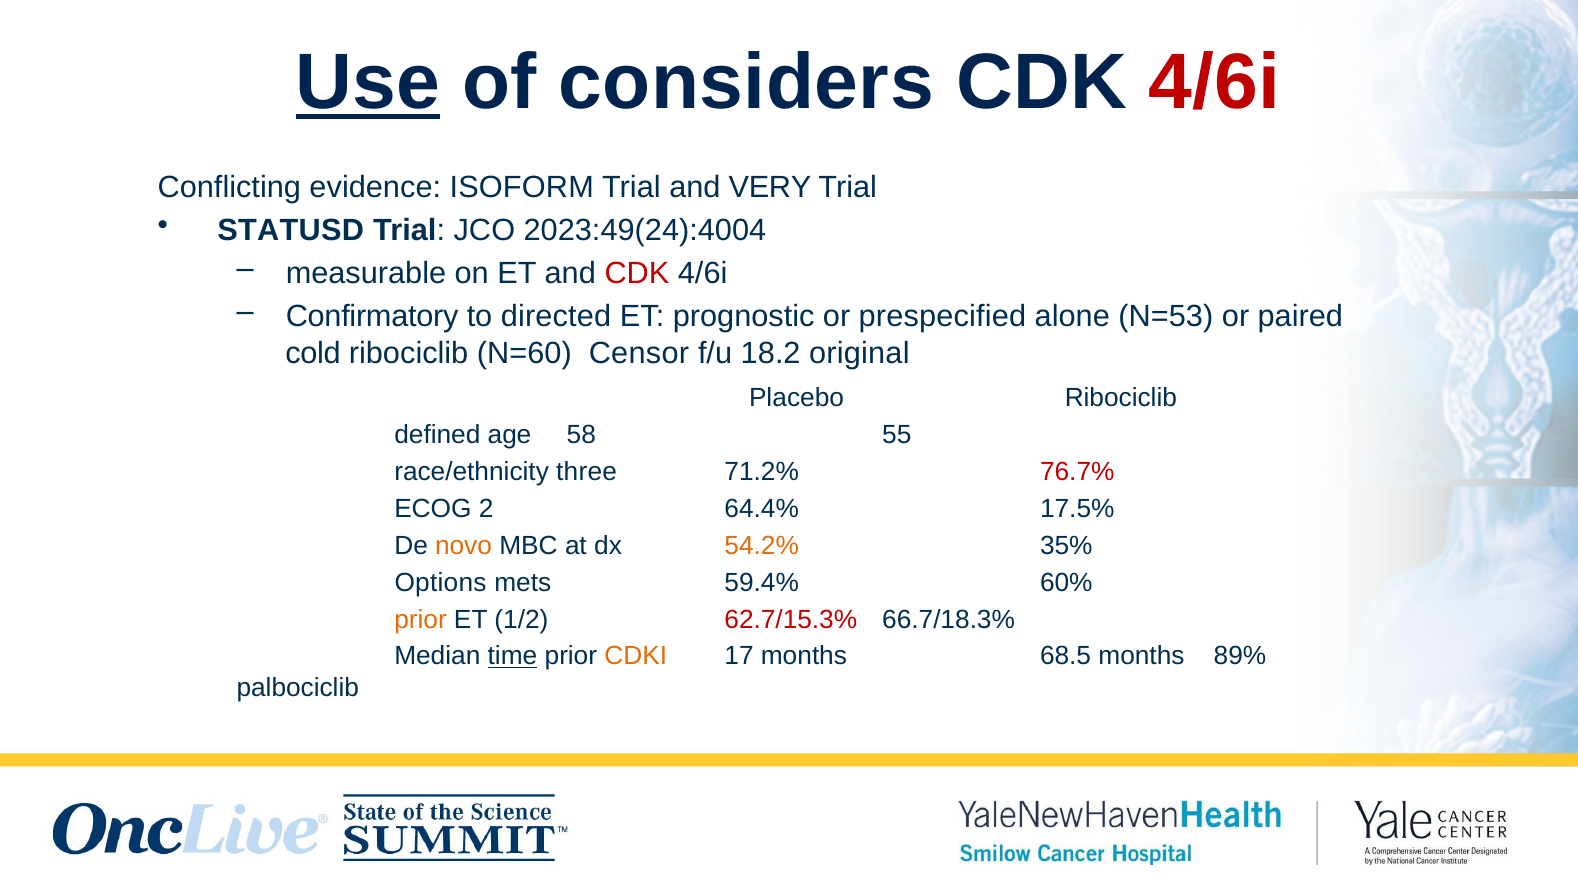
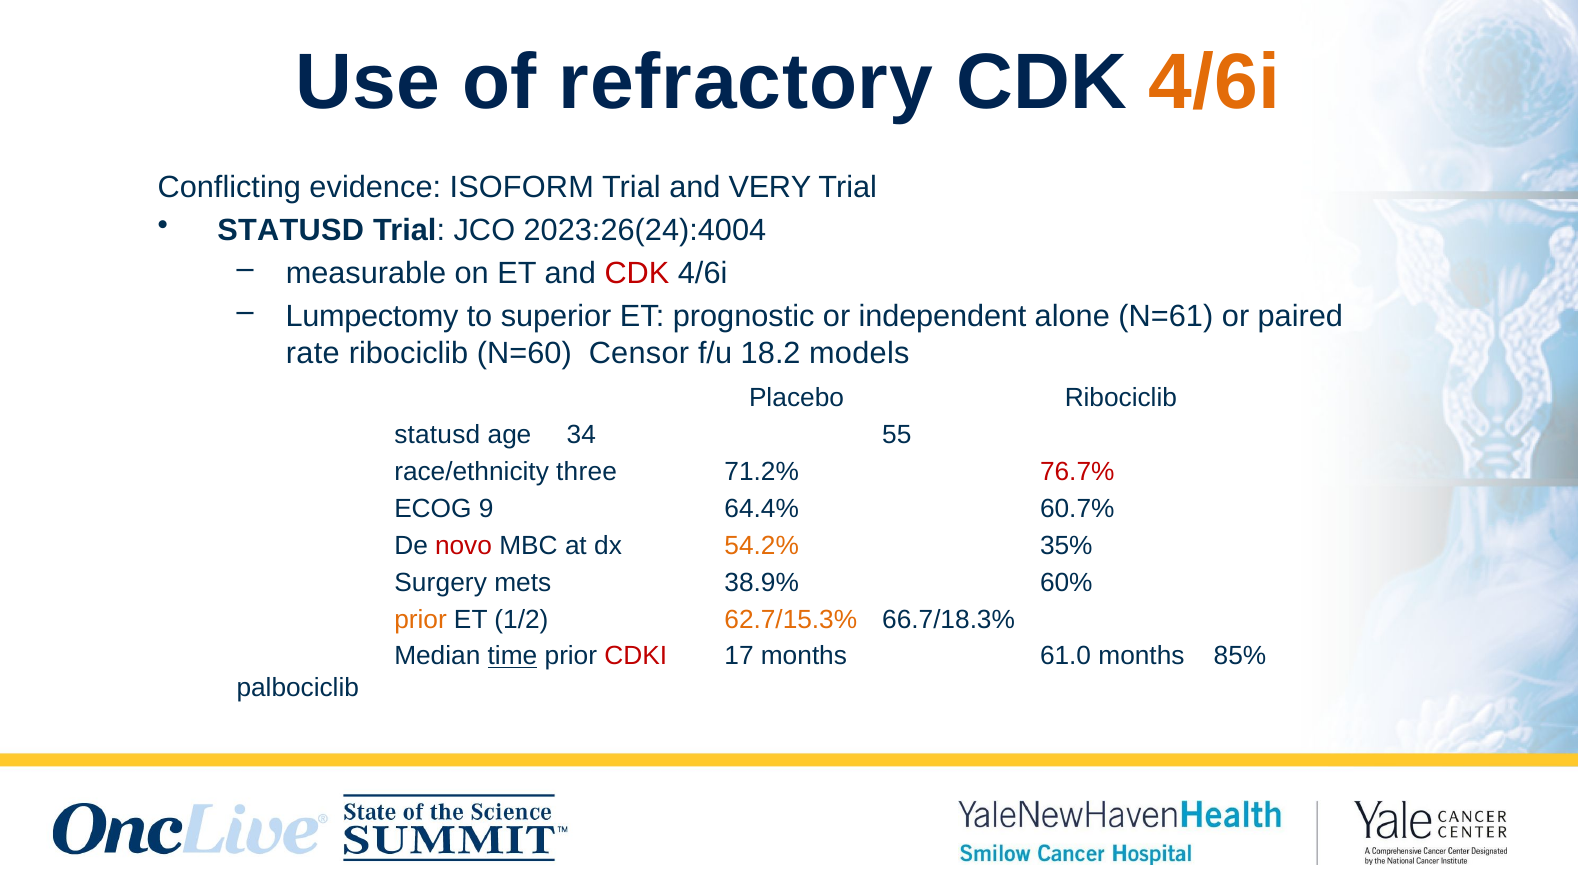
Use underline: present -> none (368, 83)
considers: considers -> refractory (746, 83)
4/6i colour: red -> orange (1214, 83)
2023:49(24):4004: 2023:49(24):4004 -> 2023:26(24):4004 (645, 230)
Confirmatory: Confirmatory -> Lumpectomy (372, 316)
directed: directed -> superior (556, 316)
prespecified: prespecified -> independent (943, 316)
N=53: N=53 -> N=61 (1166, 316)
cold: cold -> rate (313, 353)
original: original -> models (859, 353)
defined: defined -> statusd (437, 435)
58: 58 -> 34 (581, 435)
2: 2 -> 9 (486, 509)
17.5%: 17.5% -> 60.7% (1077, 509)
novo colour: orange -> red (464, 546)
Options: Options -> Surgery (441, 583)
59.4%: 59.4% -> 38.9% (762, 583)
62.7/15.3% colour: red -> orange (791, 620)
CDKI colour: orange -> red (636, 657)
68.5: 68.5 -> 61.0 (1066, 657)
89%: 89% -> 85% (1240, 657)
